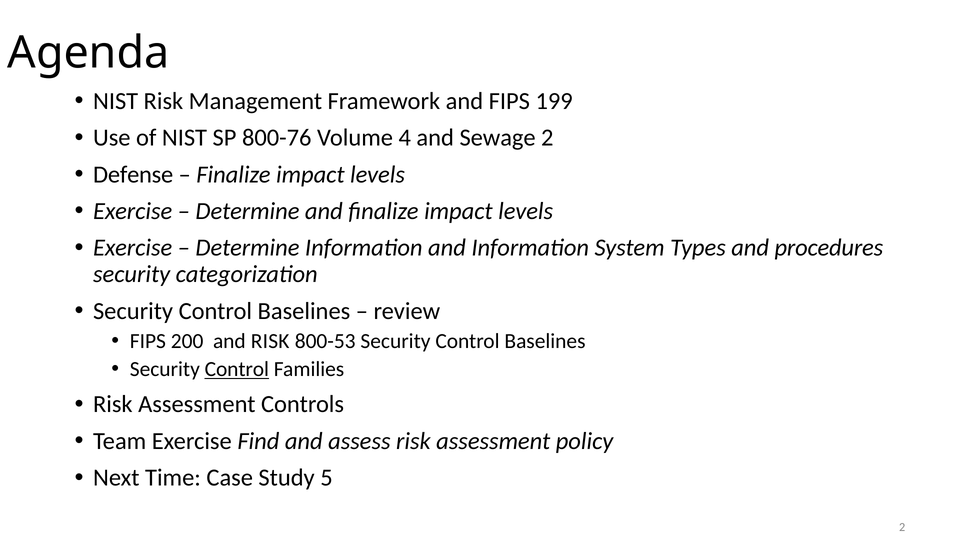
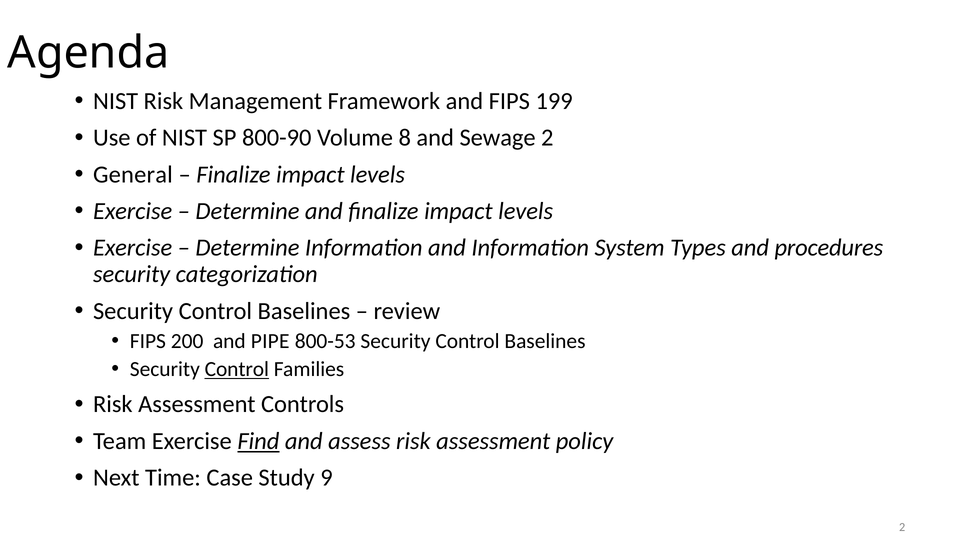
800-76: 800-76 -> 800-90 (277, 138)
4: 4 -> 8 (405, 138)
Defense: Defense -> General (133, 174)
and RISK: RISK -> PIPE (270, 341)
Find underline: none -> present (258, 440)
5: 5 -> 9 (326, 477)
